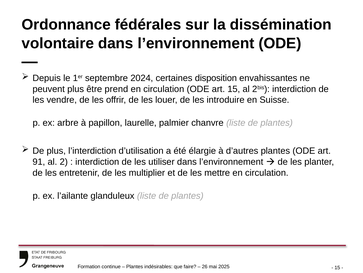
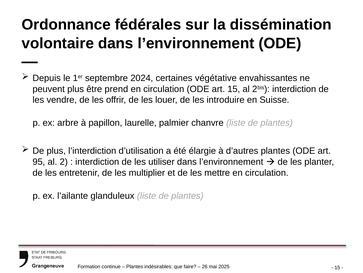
disposition: disposition -> végétative (216, 78)
91: 91 -> 95 (39, 161)
